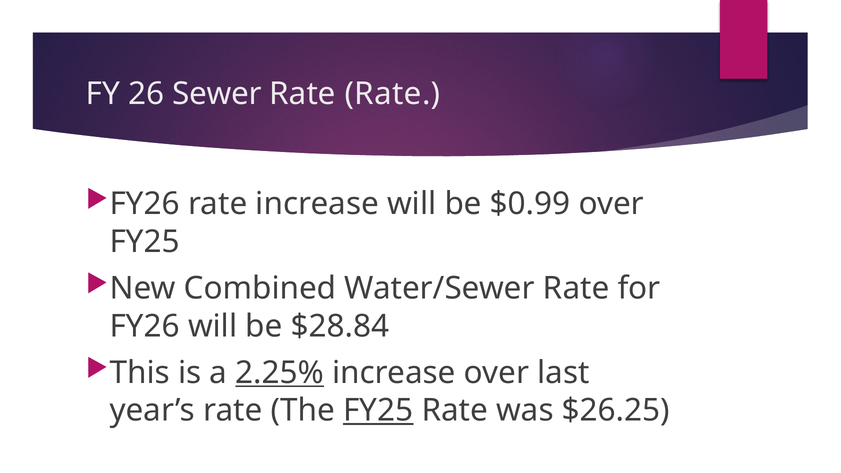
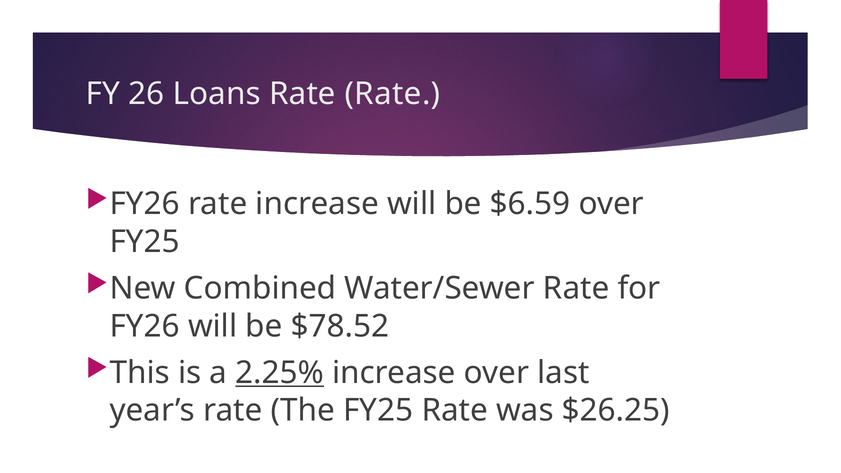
Sewer: Sewer -> Loans (217, 94)
$0.99: $0.99 -> $6.59 (530, 204)
$28.84: $28.84 -> $78.52 (340, 326)
FY25 underline: present -> none (378, 411)
